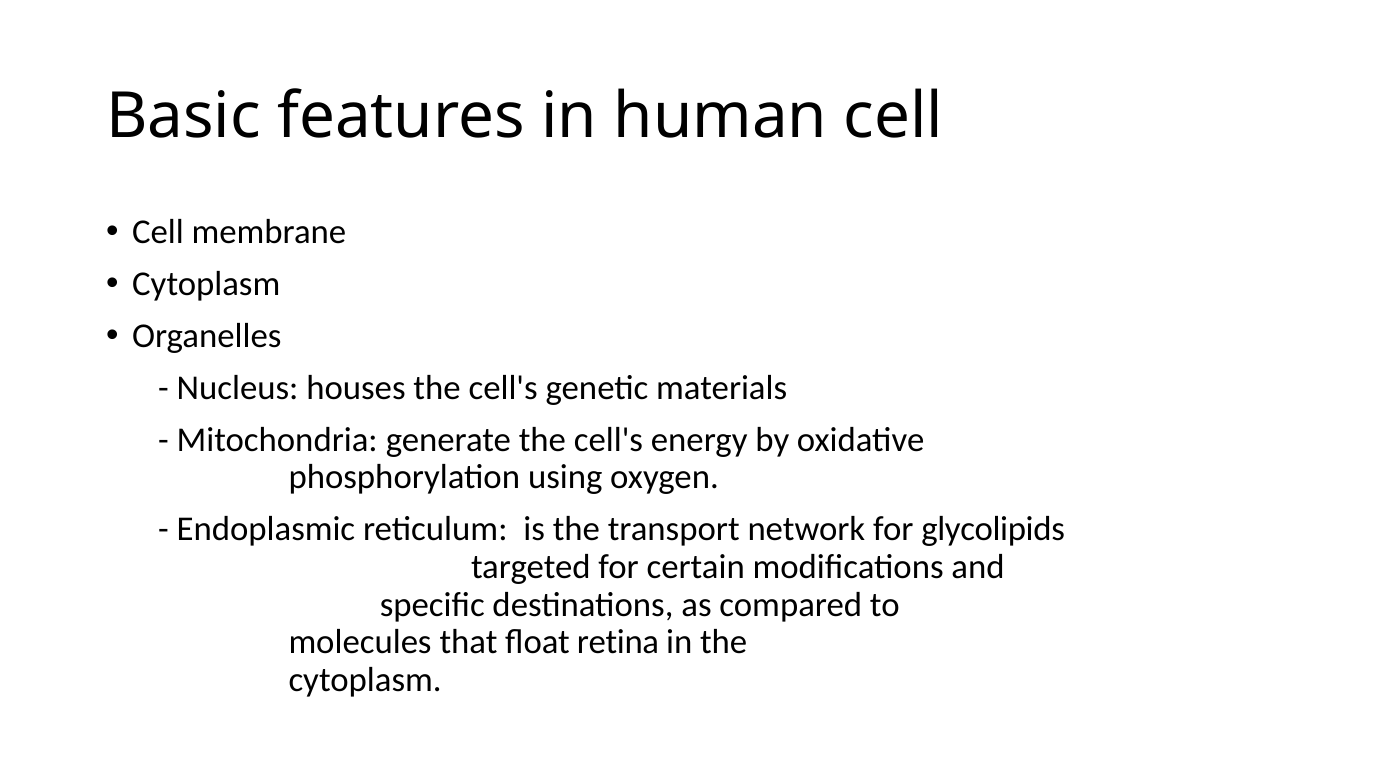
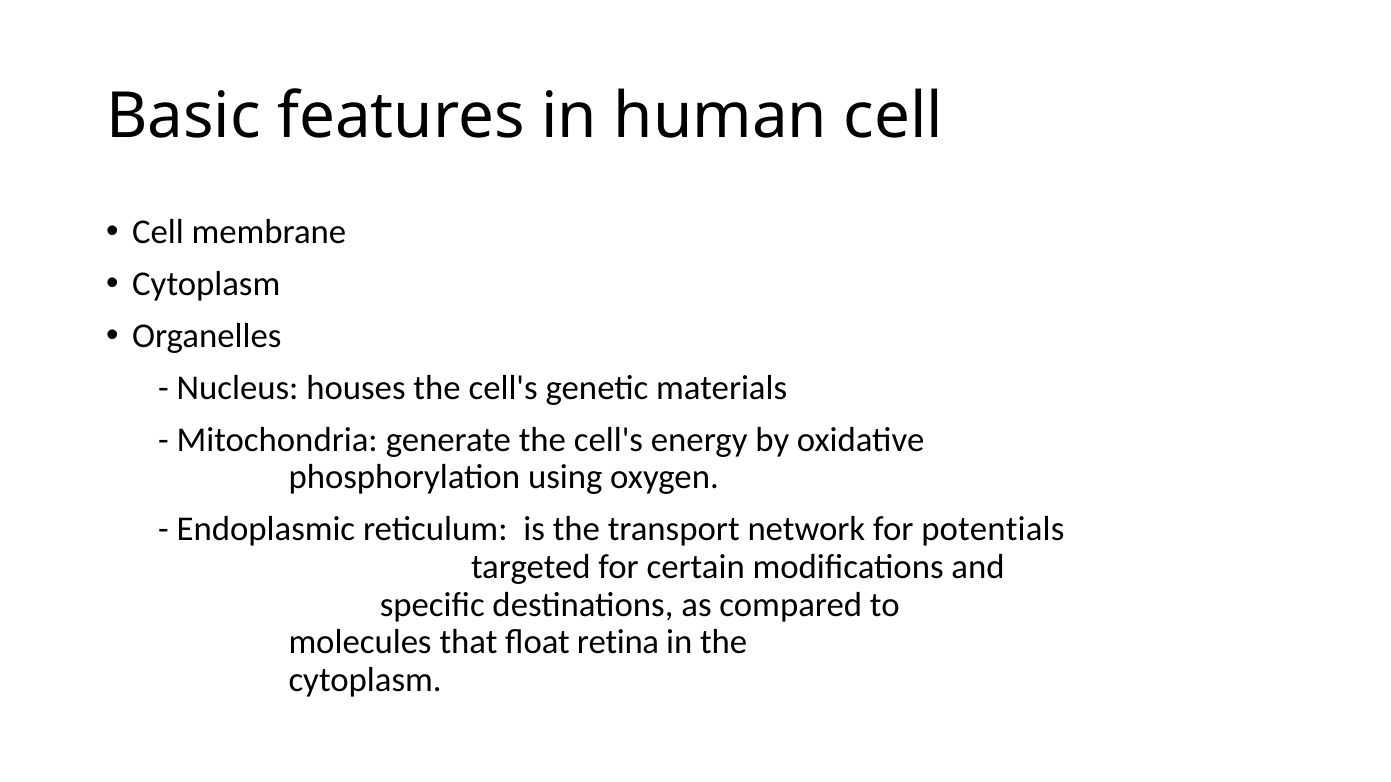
glycolipids: glycolipids -> potentials (993, 530)
